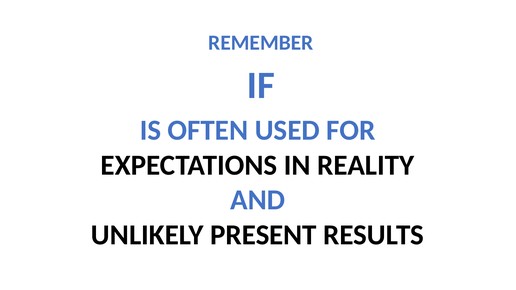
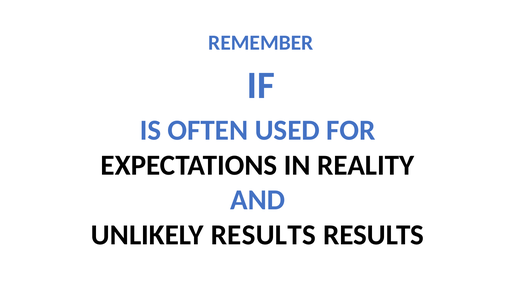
UNLIKELY PRESENT: PRESENT -> RESULTS (263, 235)
